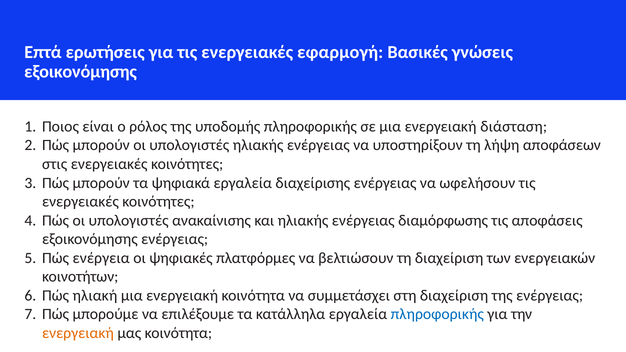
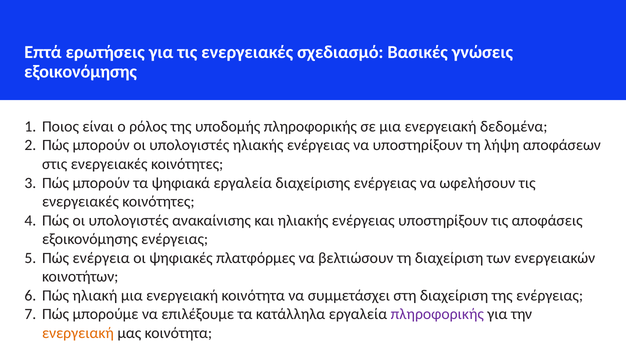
εφαρμογή: εφαρμογή -> σχεδιασμό (340, 52)
διάσταση: διάσταση -> δεδομένα (514, 127)
ενέργειας διαμόρφωσης: διαμόρφωσης -> υποστηρίξουν (443, 220)
πληροφορικής colour: blue -> purple (437, 314)
